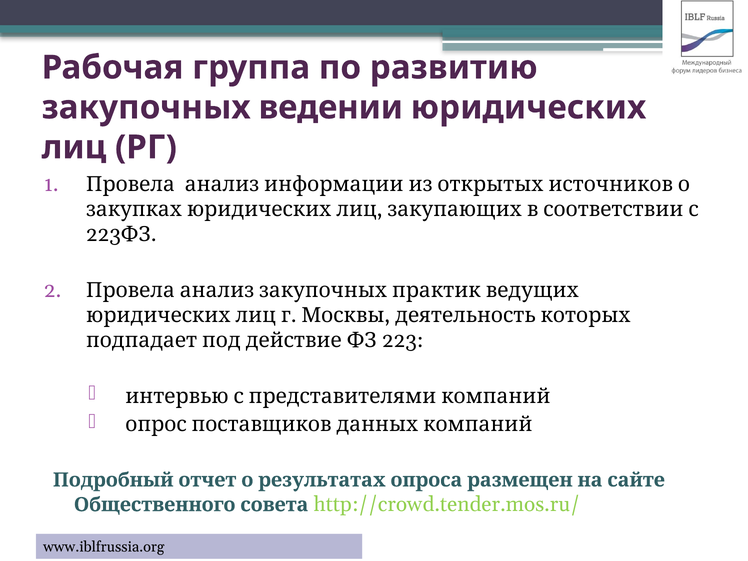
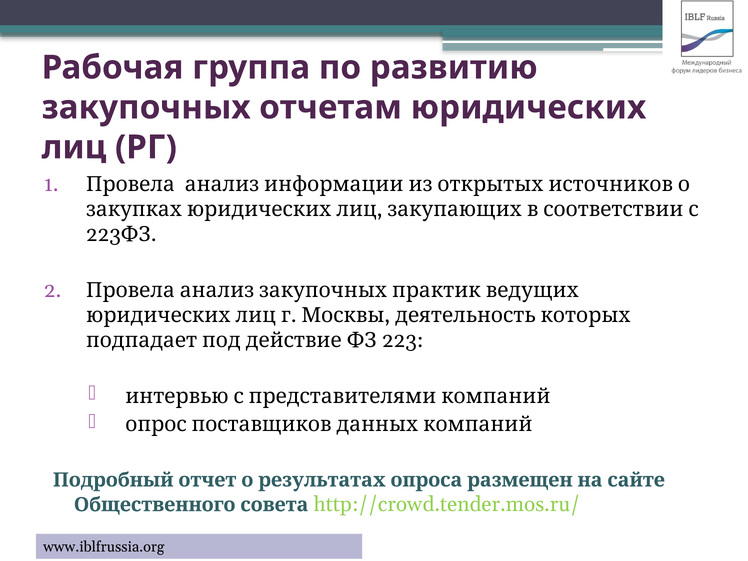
ведении: ведении -> отчетам (331, 107)
